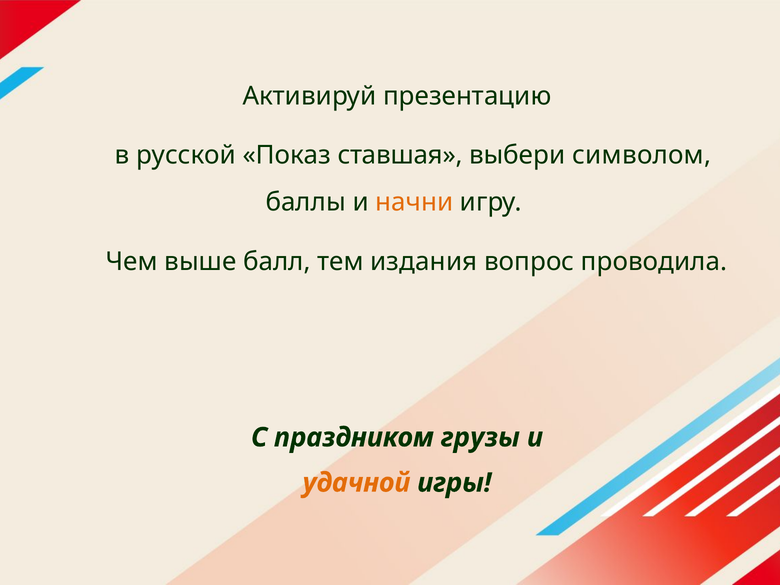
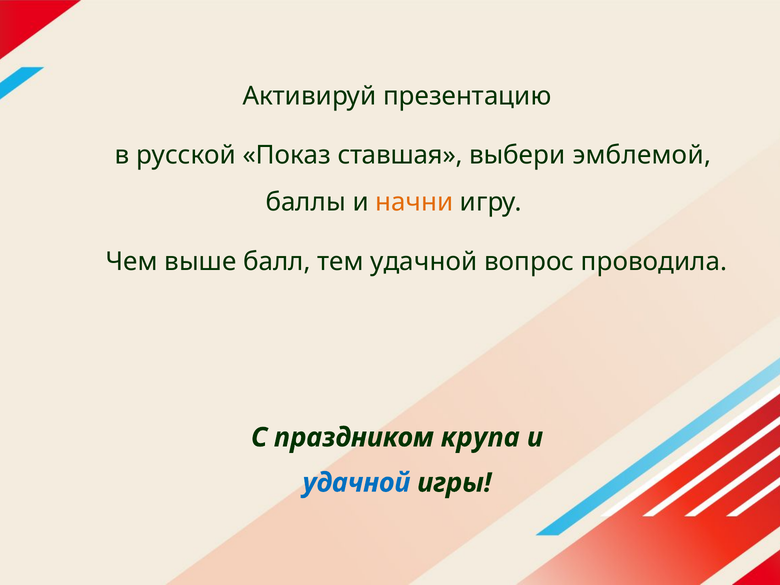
символом: символом -> эмблемой (642, 155)
тем издания: издания -> удачной (424, 261)
грузы: грузы -> крупа (480, 437)
удачной colour: orange -> blue (356, 483)
